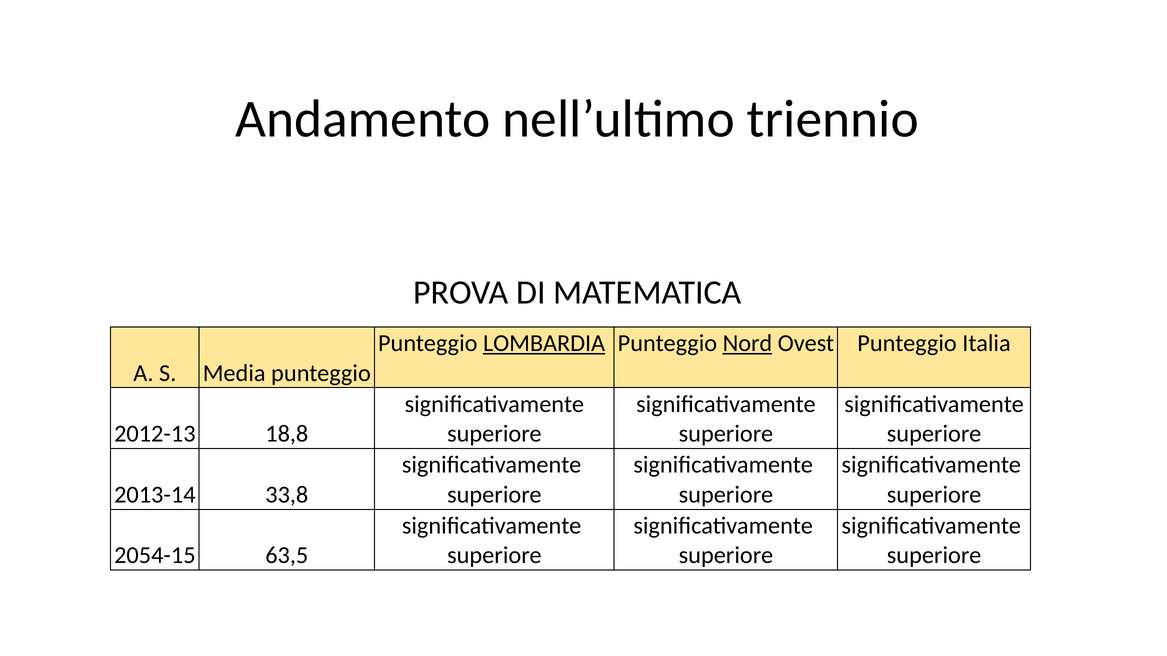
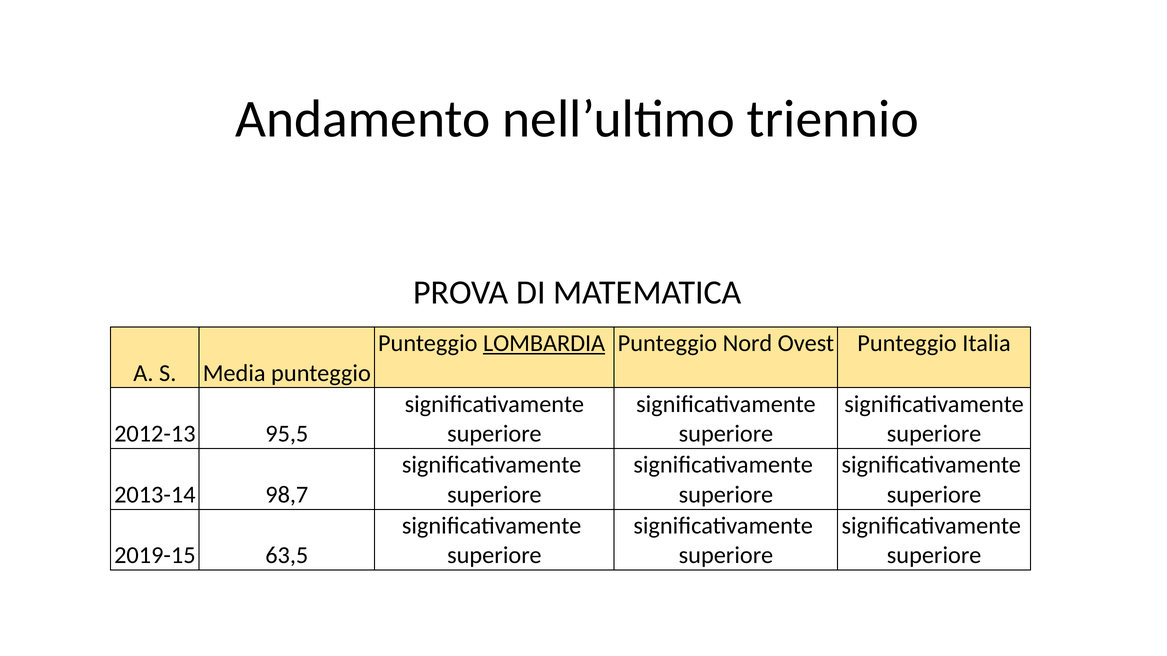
Nord underline: present -> none (747, 344)
18,8: 18,8 -> 95,5 (287, 434)
33,8: 33,8 -> 98,7 (287, 495)
2054-15: 2054-15 -> 2019-15 (155, 556)
